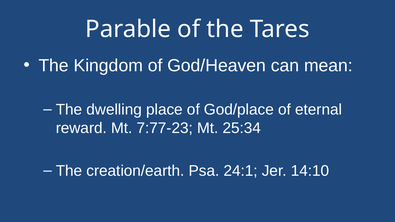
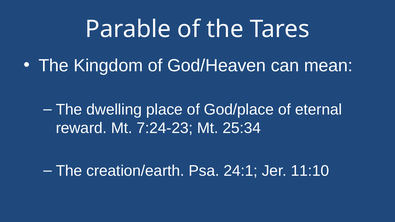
7:77-23: 7:77-23 -> 7:24-23 (165, 128)
14:10: 14:10 -> 11:10 (310, 171)
